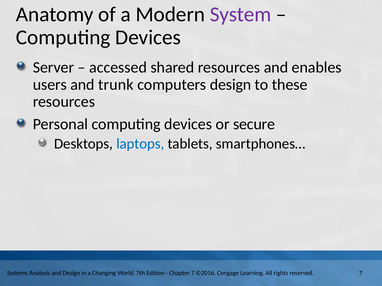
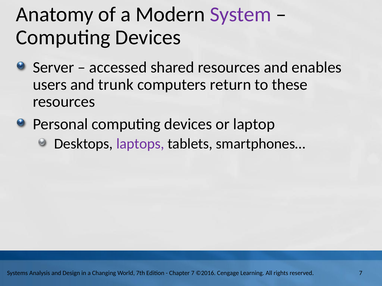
computers design: design -> return (230, 85)
secure: secure -> laptop (254, 124)
laptops colour: blue -> purple (140, 144)
